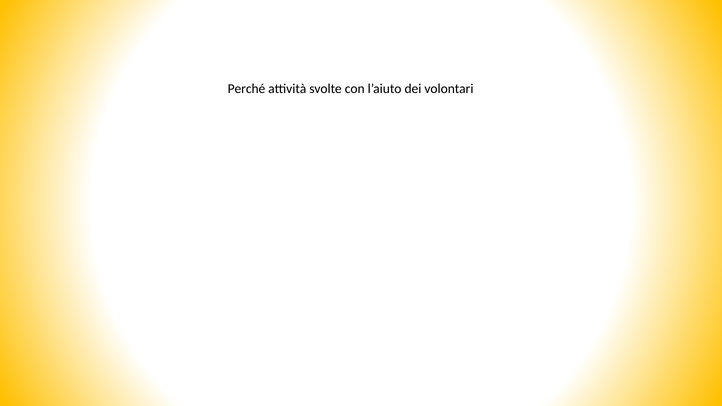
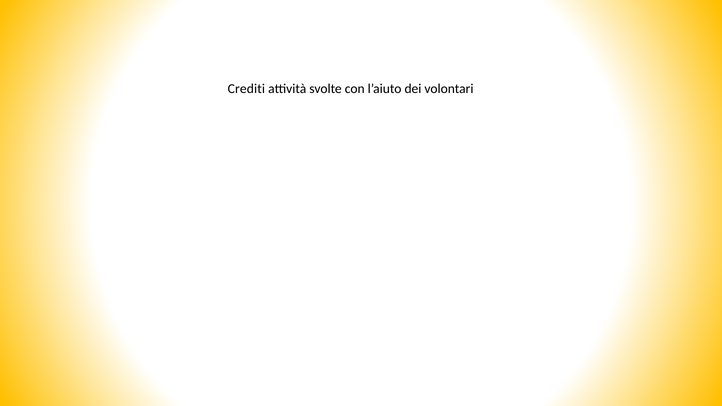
Perché: Perché -> Crediti (246, 89)
